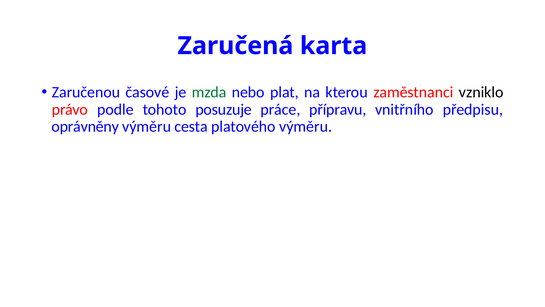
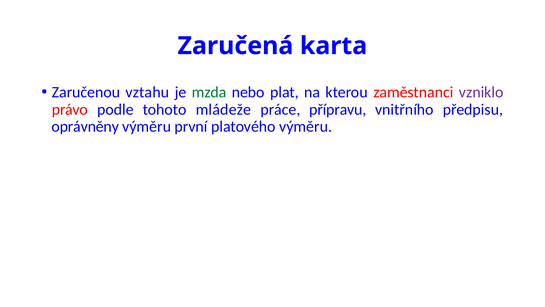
časové: časové -> vztahu (147, 92)
vzniklo colour: black -> purple (481, 92)
posuzuje: posuzuje -> mládeže (223, 109)
cesta: cesta -> první (191, 126)
